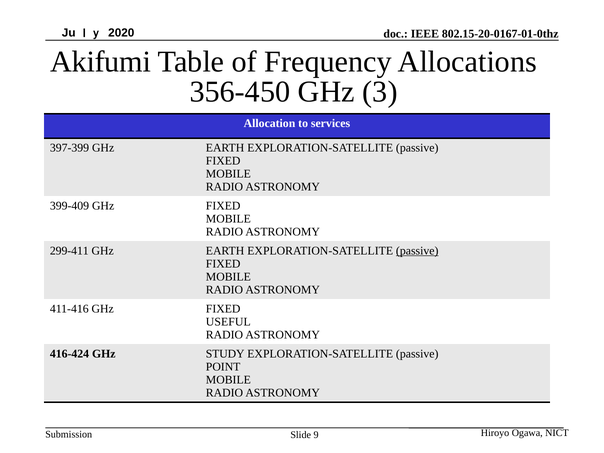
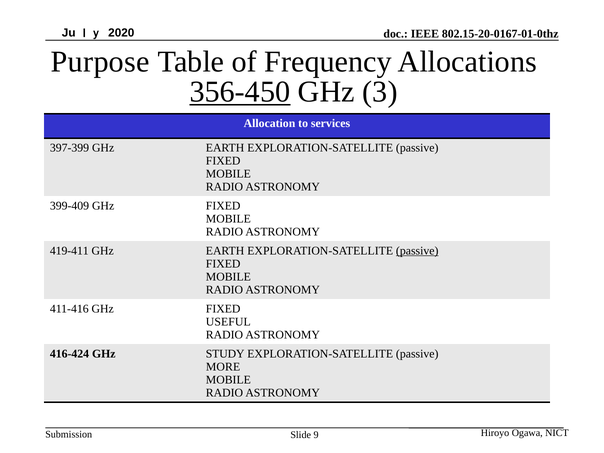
Akifumi: Akifumi -> Purpose (100, 62)
356-450 underline: none -> present (240, 92)
299-411: 299-411 -> 419-411 (69, 251)
POINT: POINT -> MORE (223, 367)
